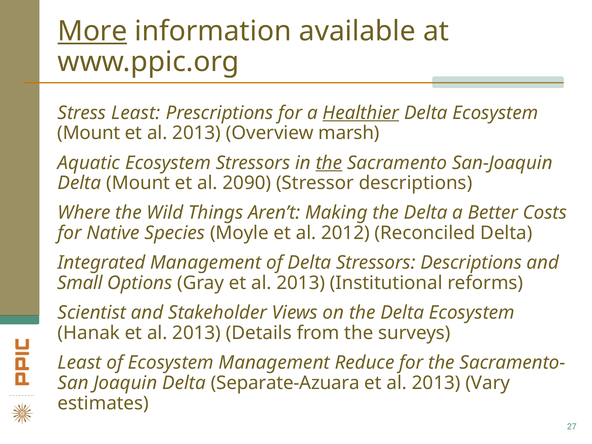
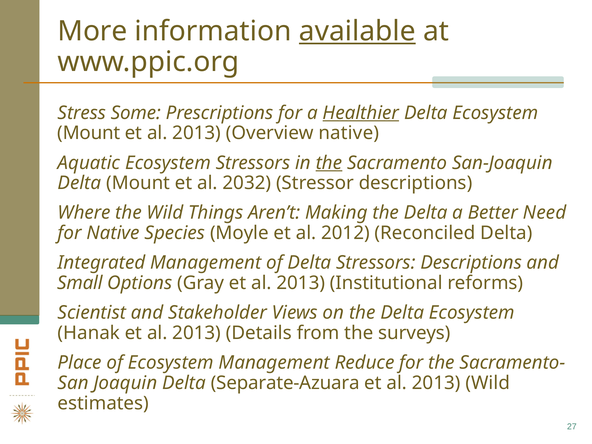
More underline: present -> none (92, 31)
available underline: none -> present (357, 31)
Stress Least: Least -> Some (136, 113)
Overview marsh: marsh -> native (349, 133)
2090: 2090 -> 2032 (247, 183)
Costs: Costs -> Need (545, 213)
Least: Least -> Place (80, 363)
2013 Vary: Vary -> Wild (488, 383)
